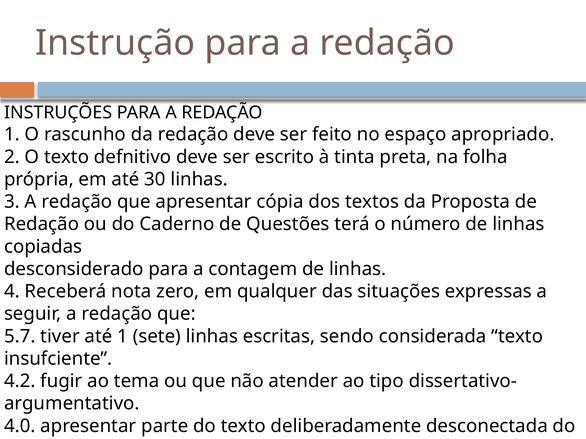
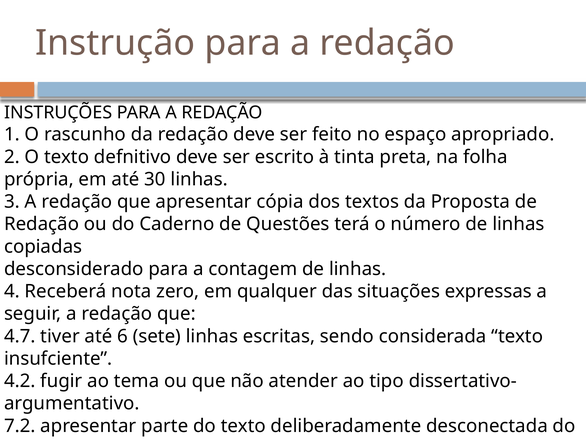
5.7: 5.7 -> 4.7 (20, 337)
até 1: 1 -> 6 (123, 337)
4.0: 4.0 -> 7.2 (20, 426)
